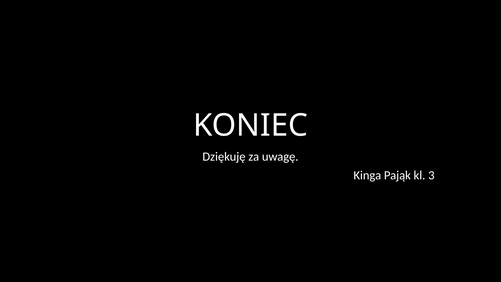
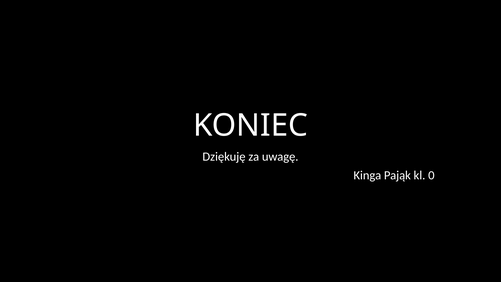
3: 3 -> 0 (431, 175)
